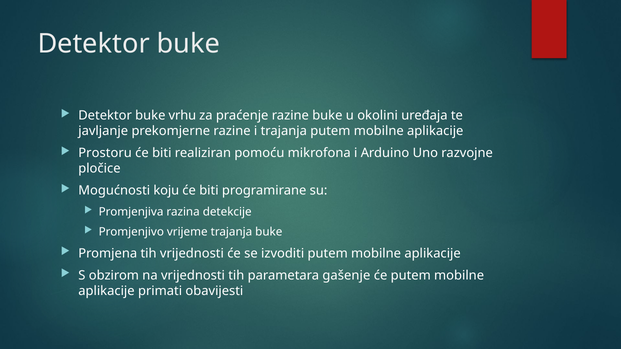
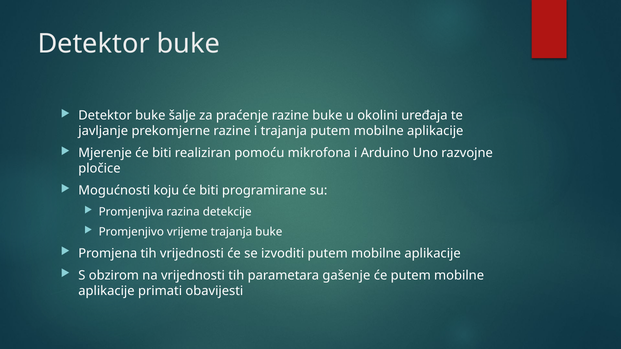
vrhu: vrhu -> šalje (182, 116)
Prostoru: Prostoru -> Mjerenje (105, 153)
